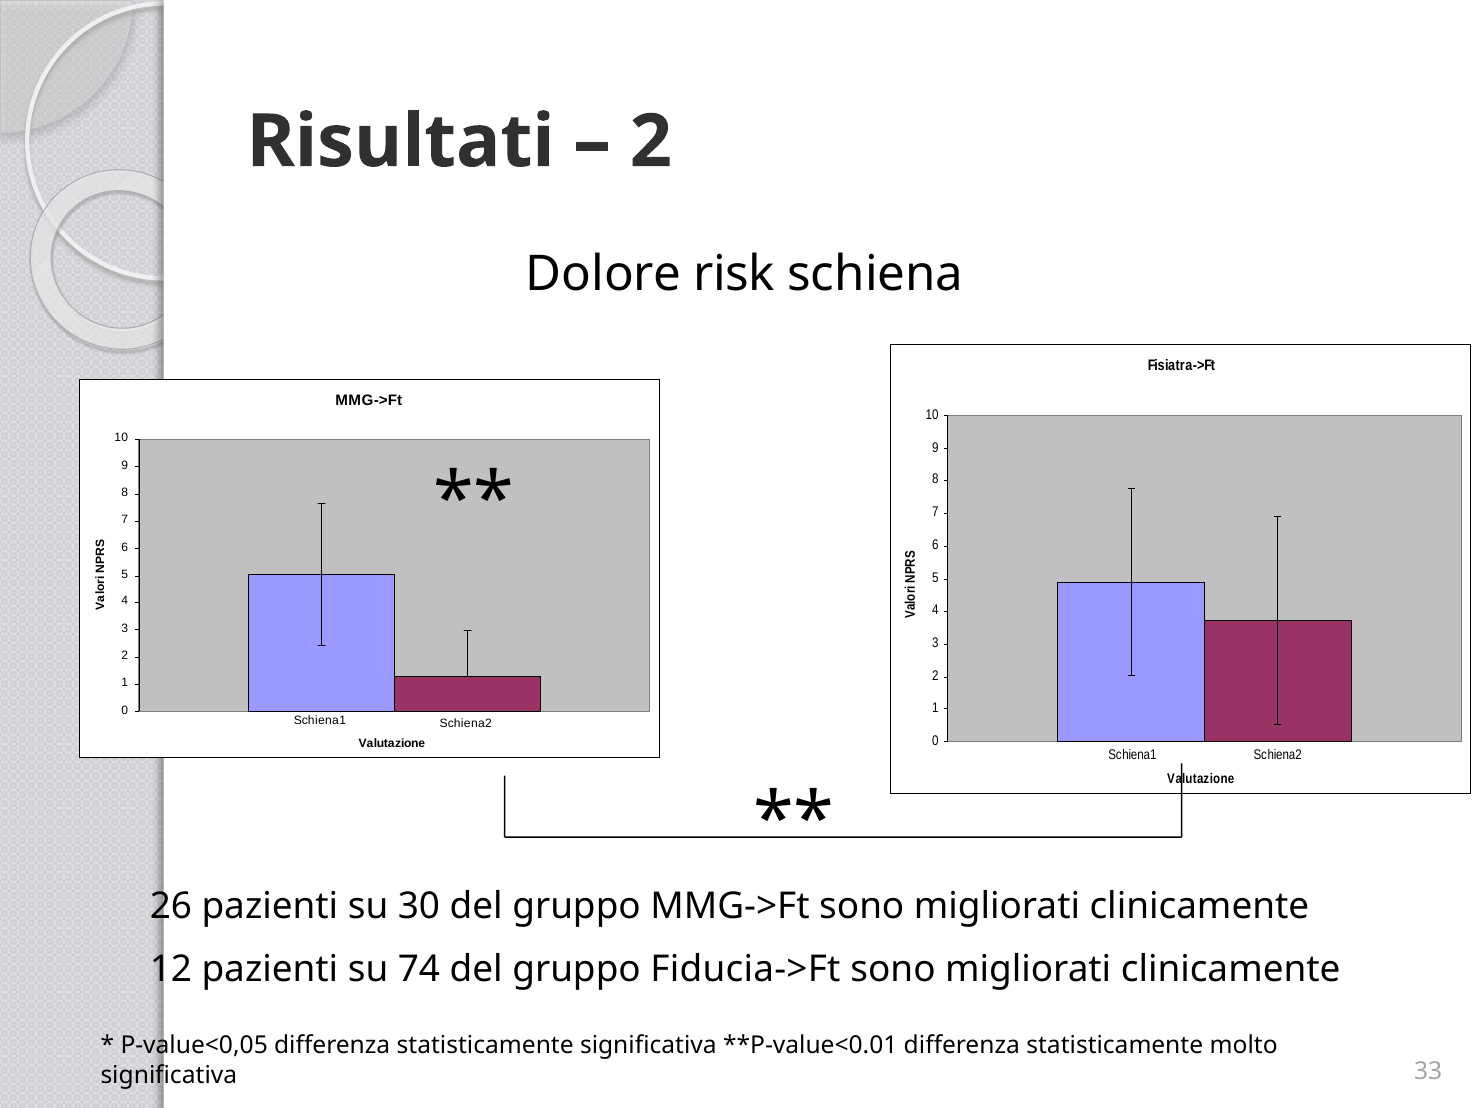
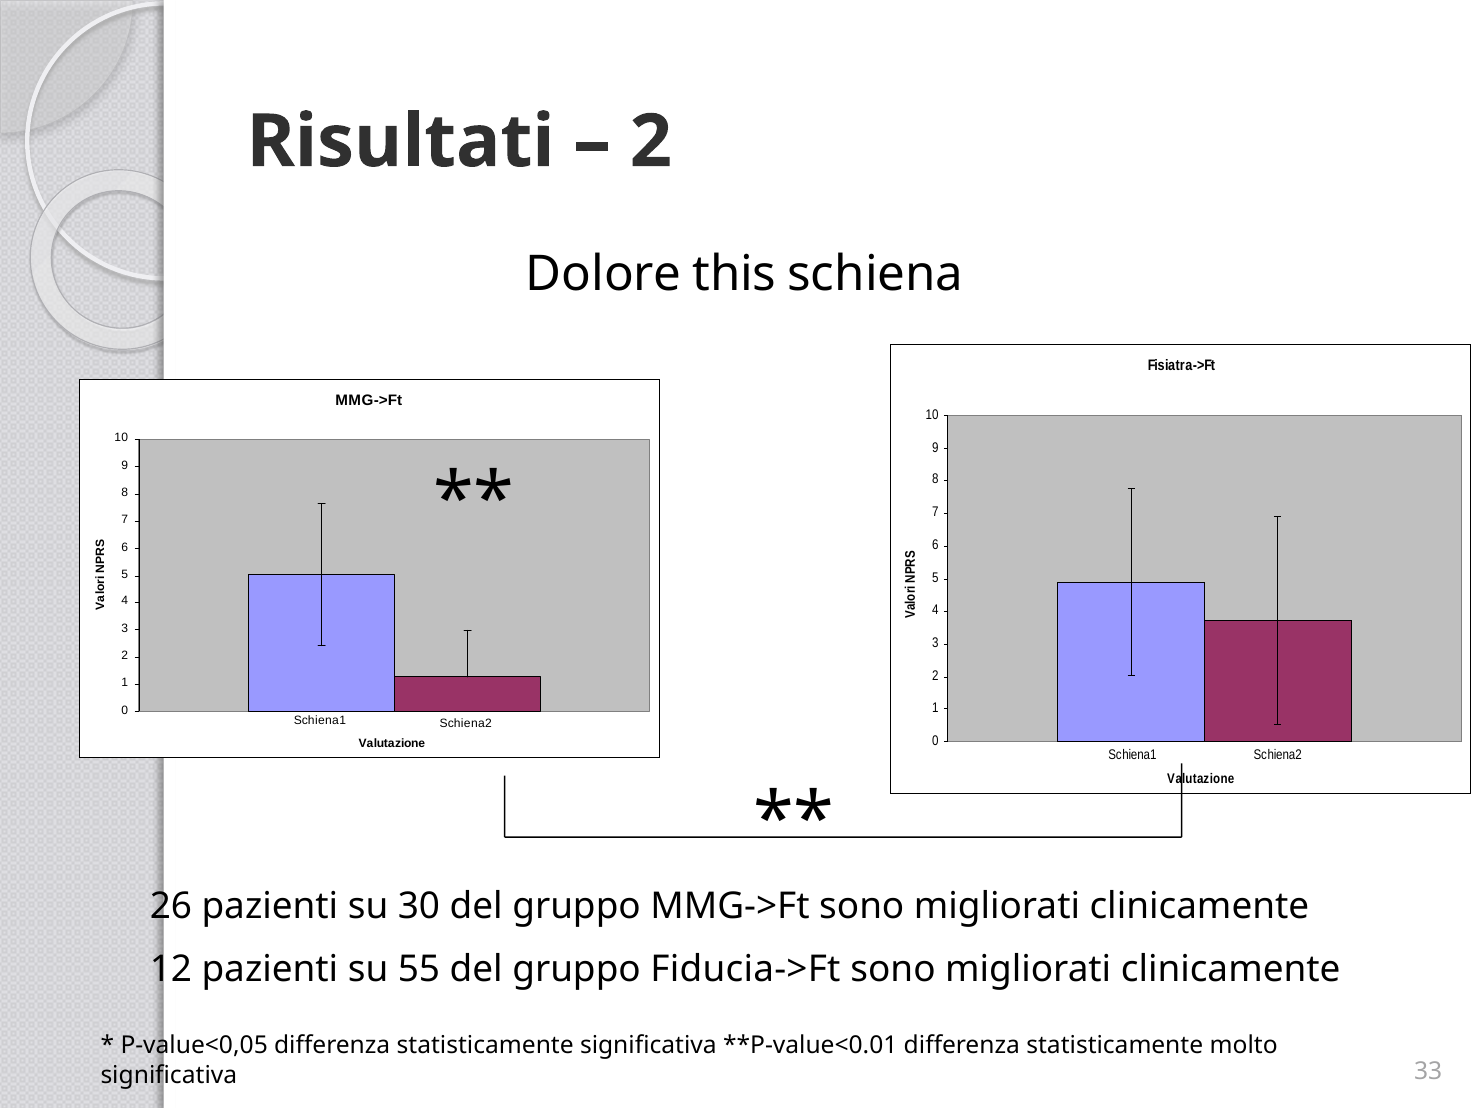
risk: risk -> this (735, 274)
74: 74 -> 55 (419, 969)
